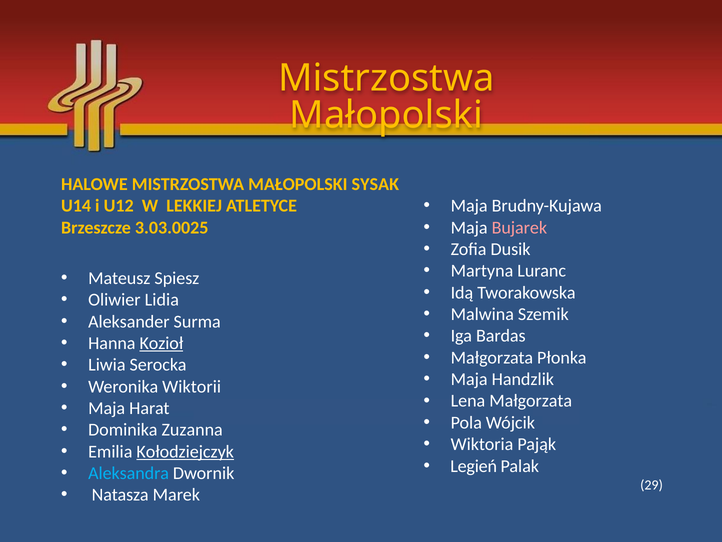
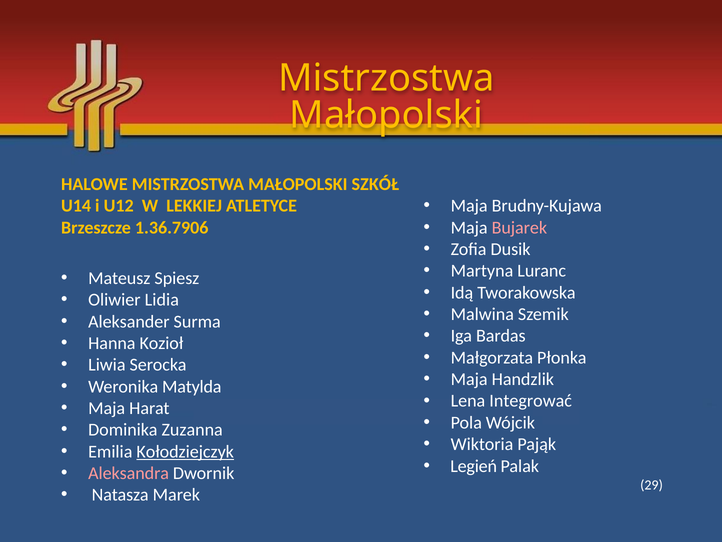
SYSAK: SYSAK -> SZKÓŁ (375, 184)
3.03.0025: 3.03.0025 -> 1.36.7906 (172, 227)
Kozioł underline: present -> none (161, 343)
Wiktorii: Wiktorii -> Matylda (192, 386)
Lena Małgorzata: Małgorzata -> Integrować (531, 401)
Aleksandra colour: light blue -> pink (129, 473)
